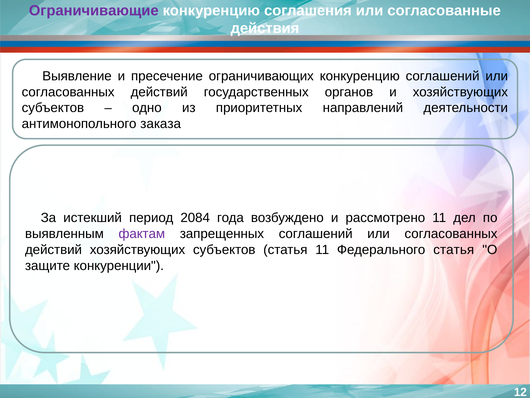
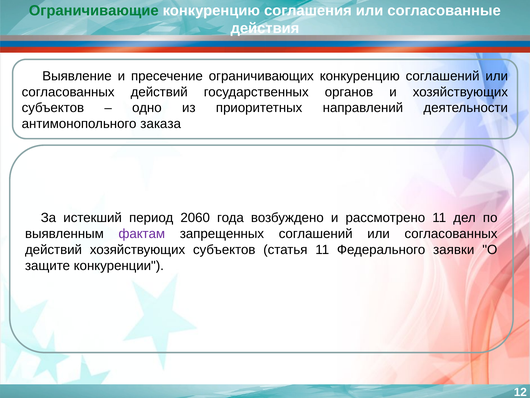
Ограничивающие colour: purple -> green (94, 11)
2084: 2084 -> 2060 (195, 218)
Федерального статья: статья -> заявки (454, 249)
